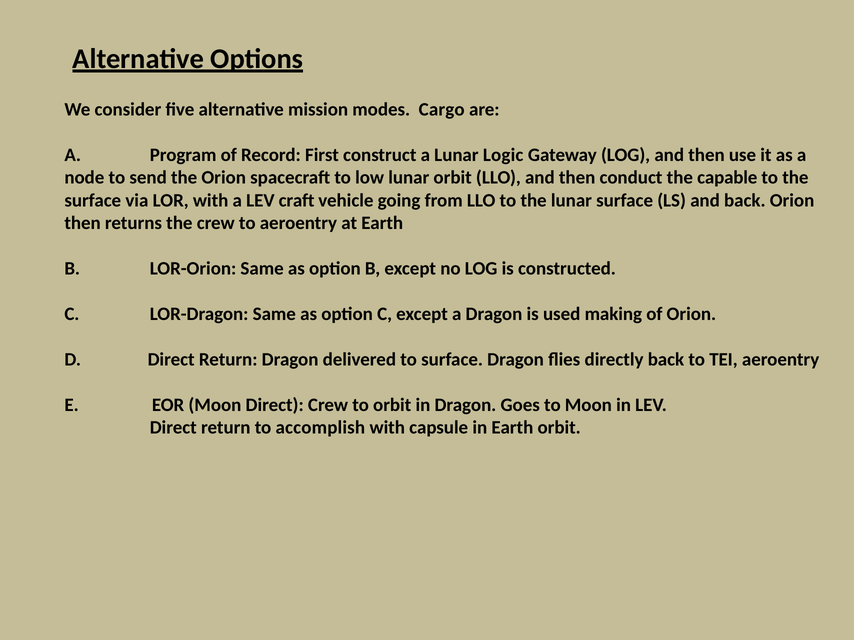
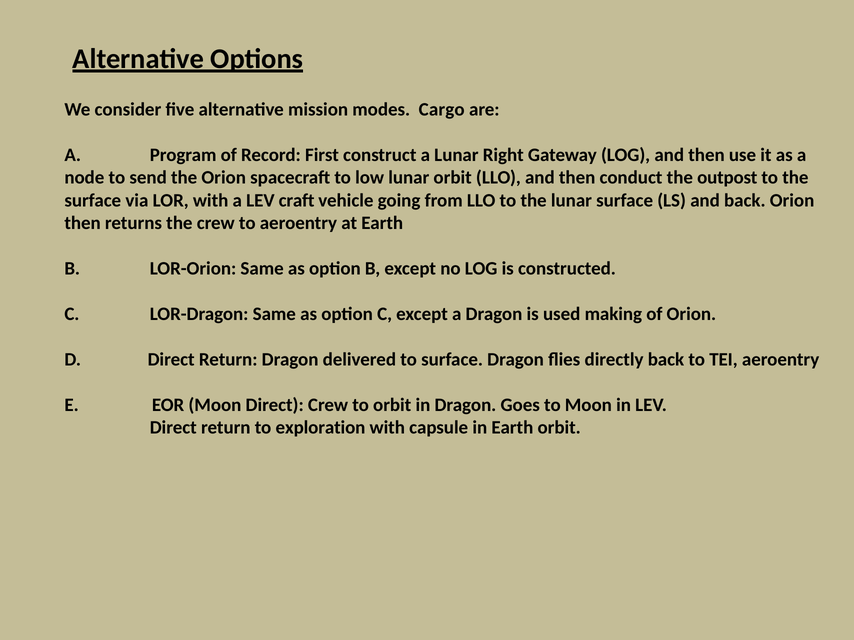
Logic: Logic -> Right (503, 155)
capable: capable -> outpost (727, 178)
accomplish: accomplish -> exploration (320, 428)
